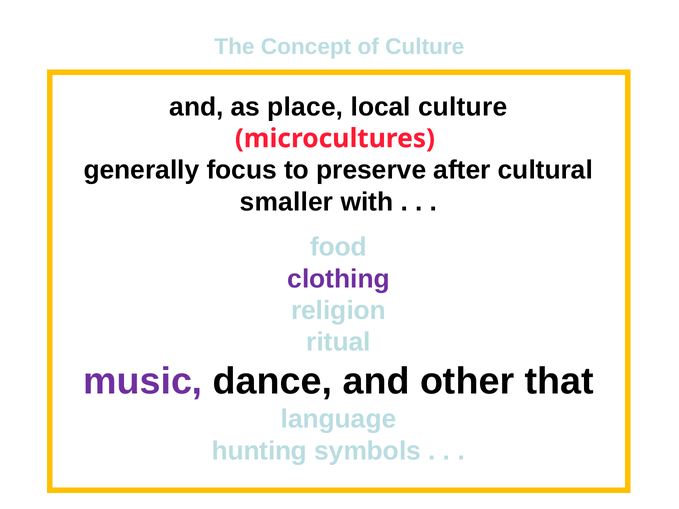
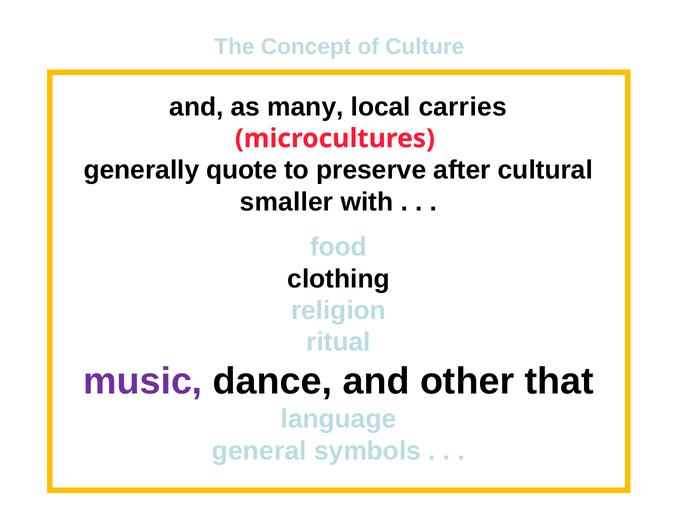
place: place -> many (305, 107)
local culture: culture -> carries (463, 107)
focus: focus -> quote (242, 170)
clothing colour: purple -> black (339, 279)
hunting: hunting -> general (259, 451)
